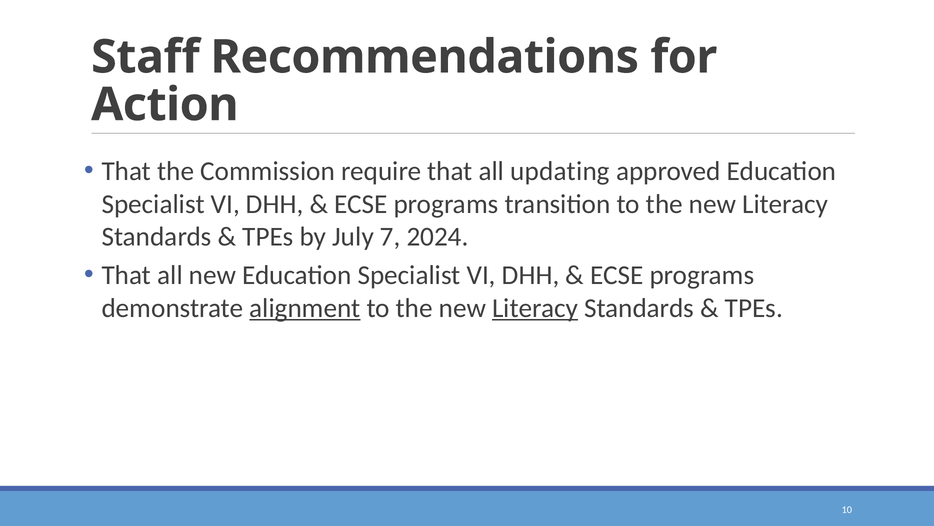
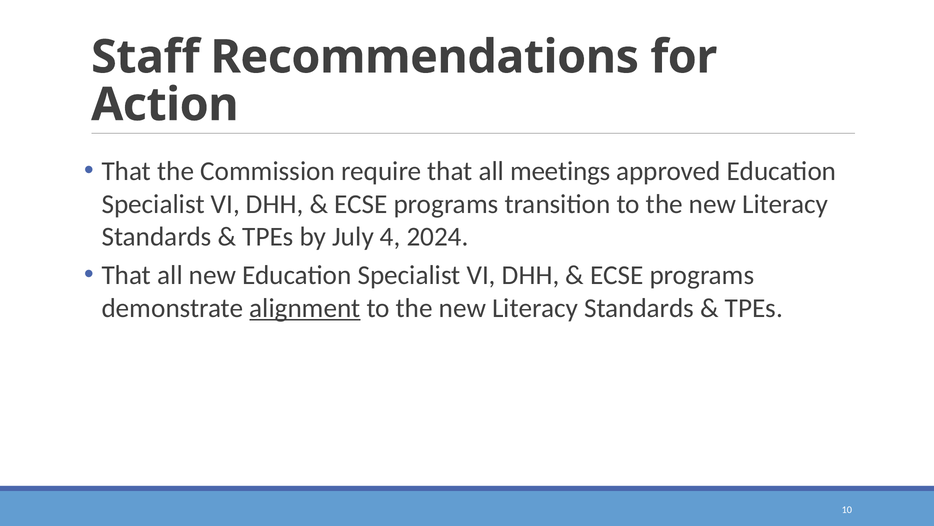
updating: updating -> meetings (560, 171)
7: 7 -> 4 (390, 237)
Literacy underline: present -> none (535, 308)
